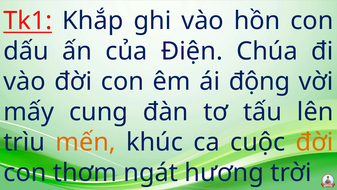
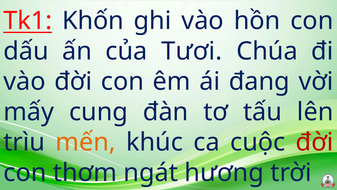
Khắp: Khắp -> Khốn (93, 21)
Điện: Điện -> Tươi (192, 51)
động: động -> đang (259, 81)
đời colour: orange -> red (315, 142)
